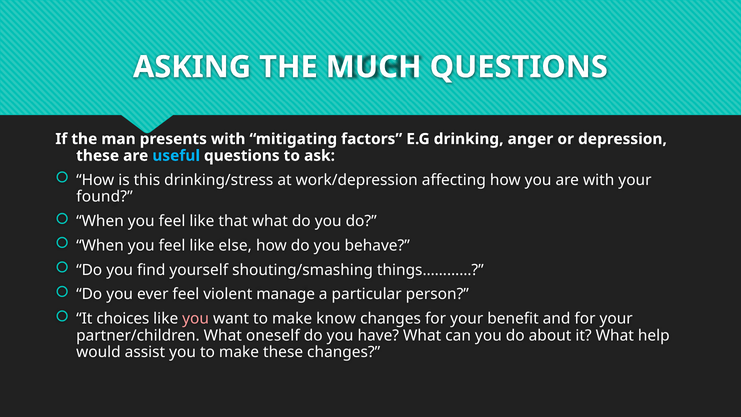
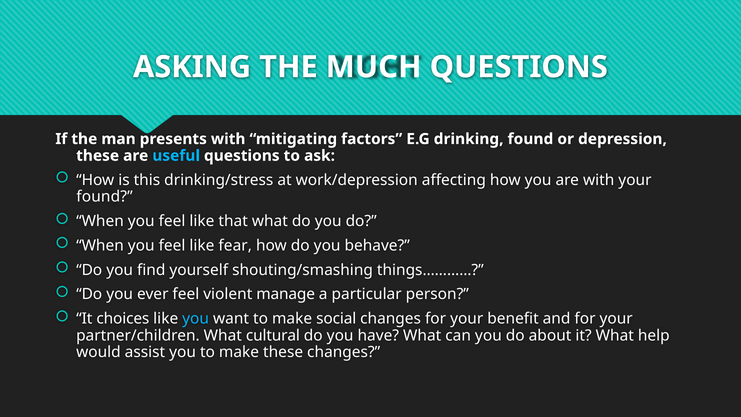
drinking anger: anger -> found (530, 139)
else: else -> fear (235, 245)
you colour: pink -> light blue (196, 319)
know: know -> social (336, 319)
oneself: oneself -> cultural (273, 335)
